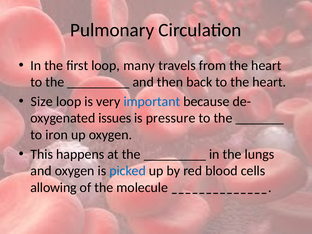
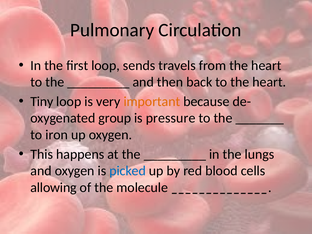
many: many -> sends (139, 65)
Size: Size -> Tiny (42, 102)
important colour: blue -> orange (152, 102)
issues: issues -> group (115, 118)
